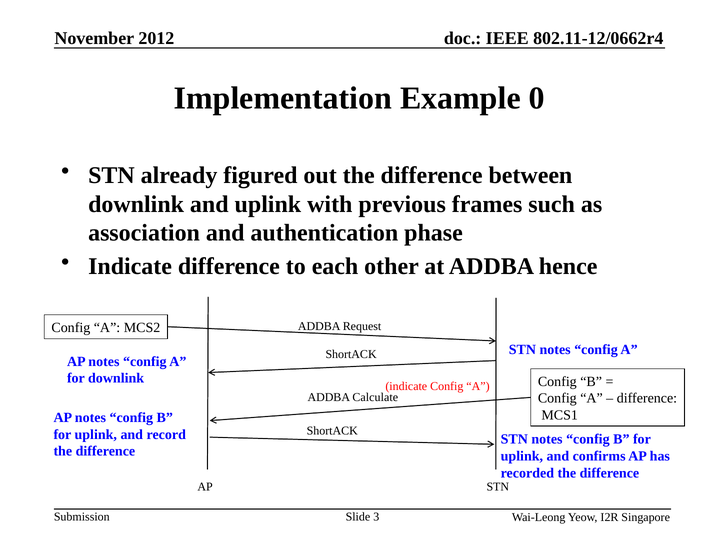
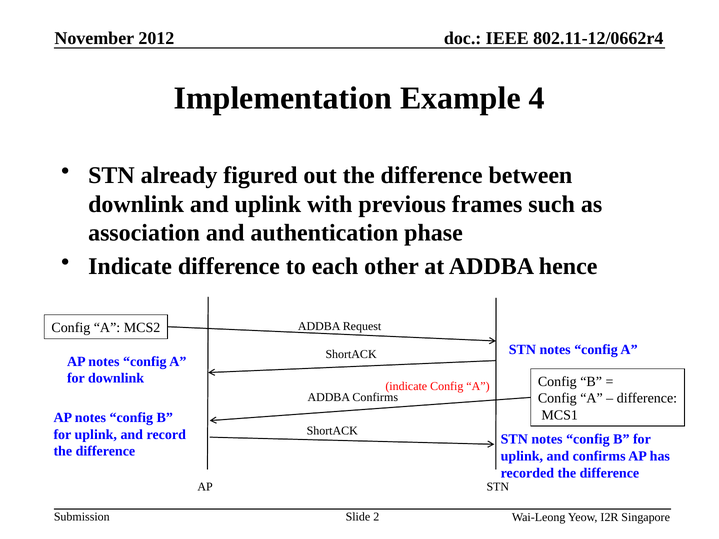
0: 0 -> 4 (537, 98)
ADDBA Calculate: Calculate -> Confirms (375, 397)
3: 3 -> 2 (376, 517)
